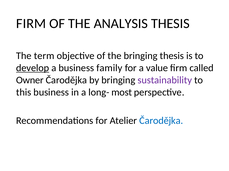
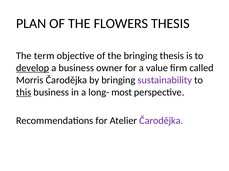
FIRM: FIRM -> PLAN (31, 24)
ANALYSIS: ANALYSIS -> FLOWERS (121, 24)
family: family -> owner (109, 68)
Owner: Owner -> Morris (30, 80)
this underline: none -> present (24, 93)
Čarodějka colour: blue -> purple (161, 121)
